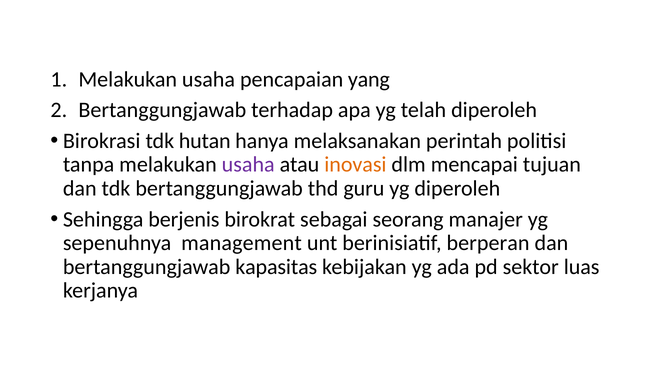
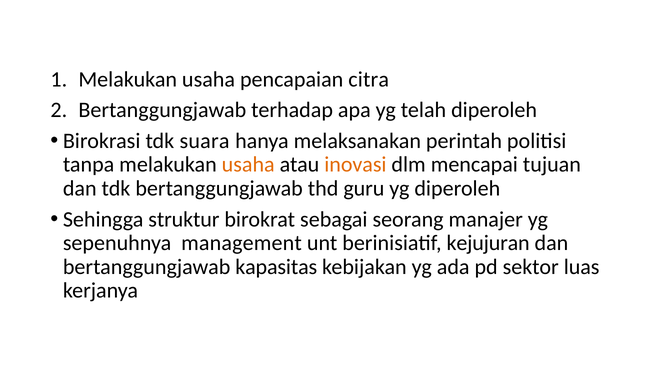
yang: yang -> citra (369, 80)
hutan: hutan -> suara (205, 141)
usaha colour: purple -> orange (248, 165)
berjenis: berjenis -> struktur (184, 219)
berperan: berperan -> kejujuran (488, 243)
